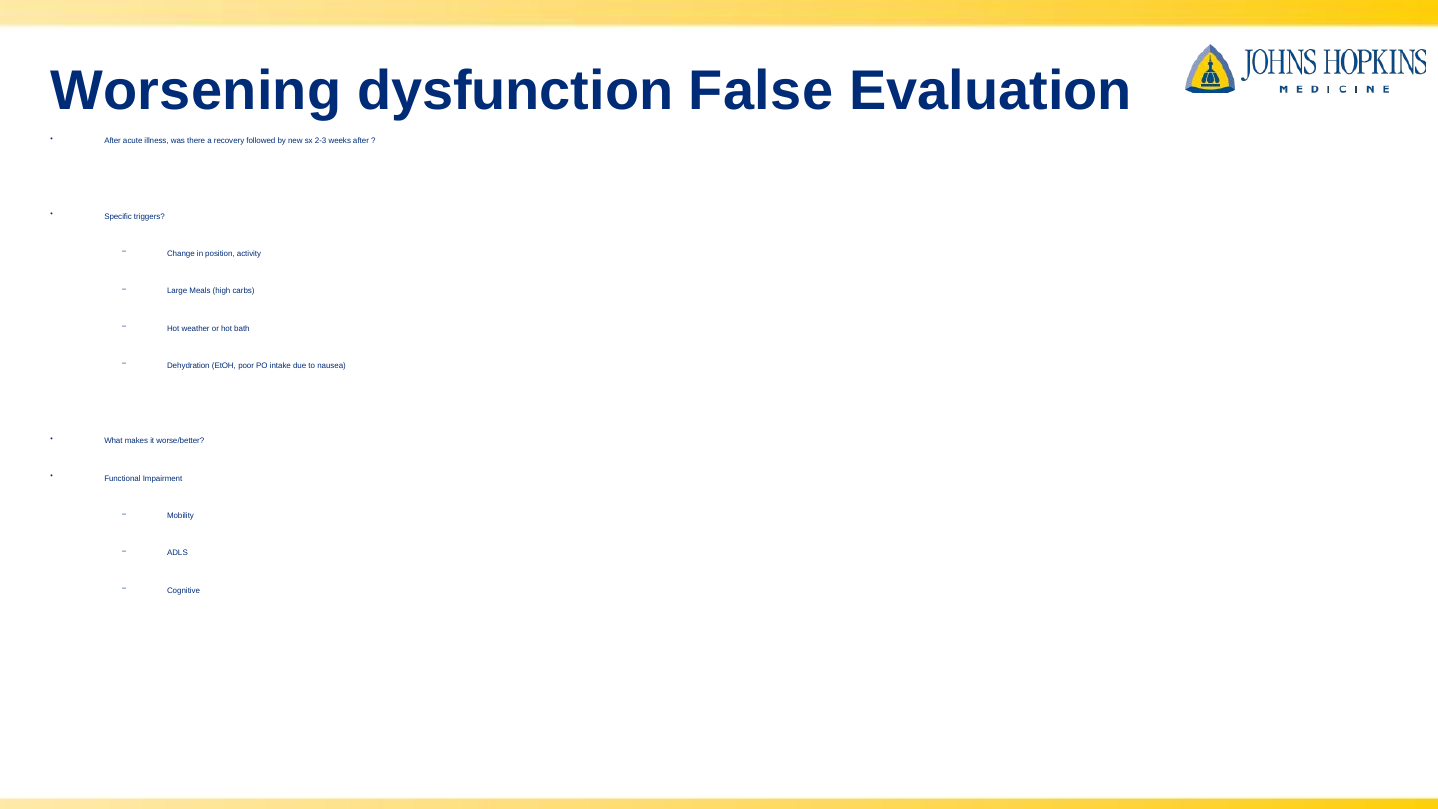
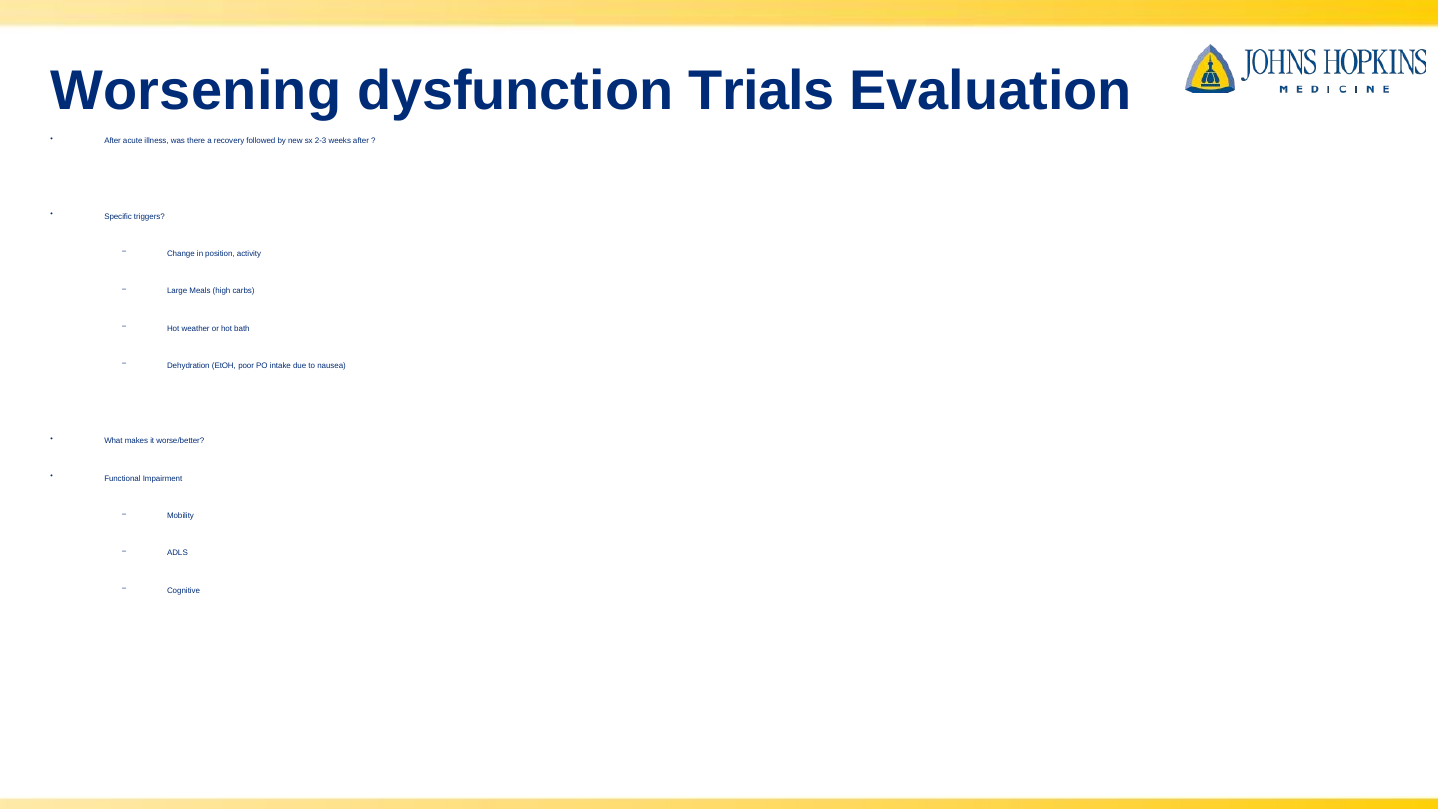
False: False -> Trials (762, 91)
